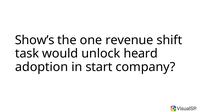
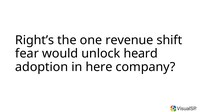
Show’s: Show’s -> Right’s (35, 40)
task: task -> fear (27, 54)
start: start -> here (99, 67)
